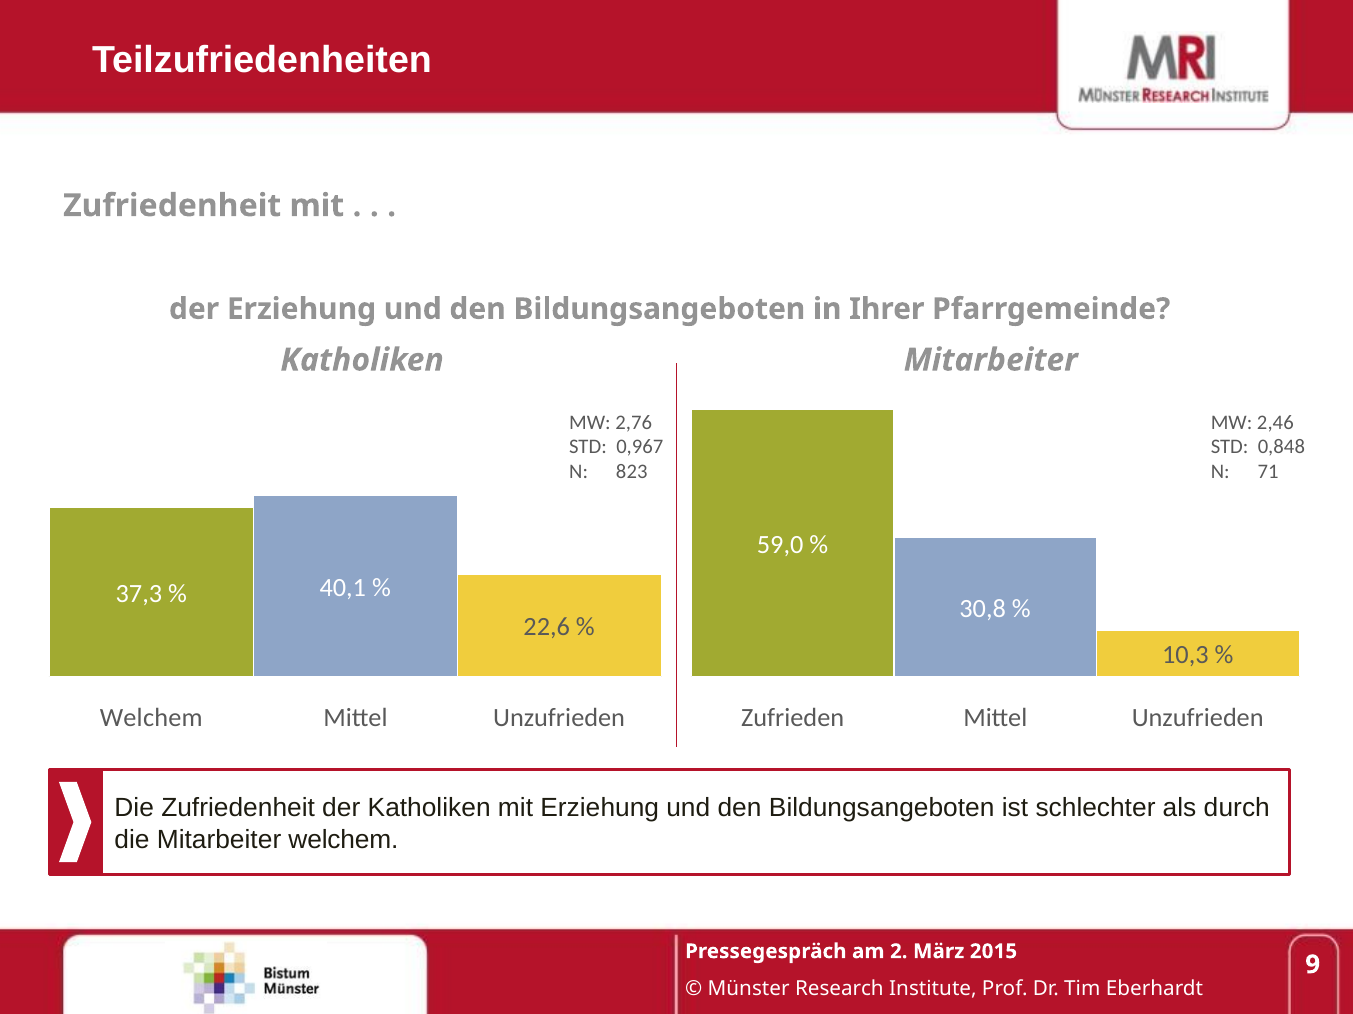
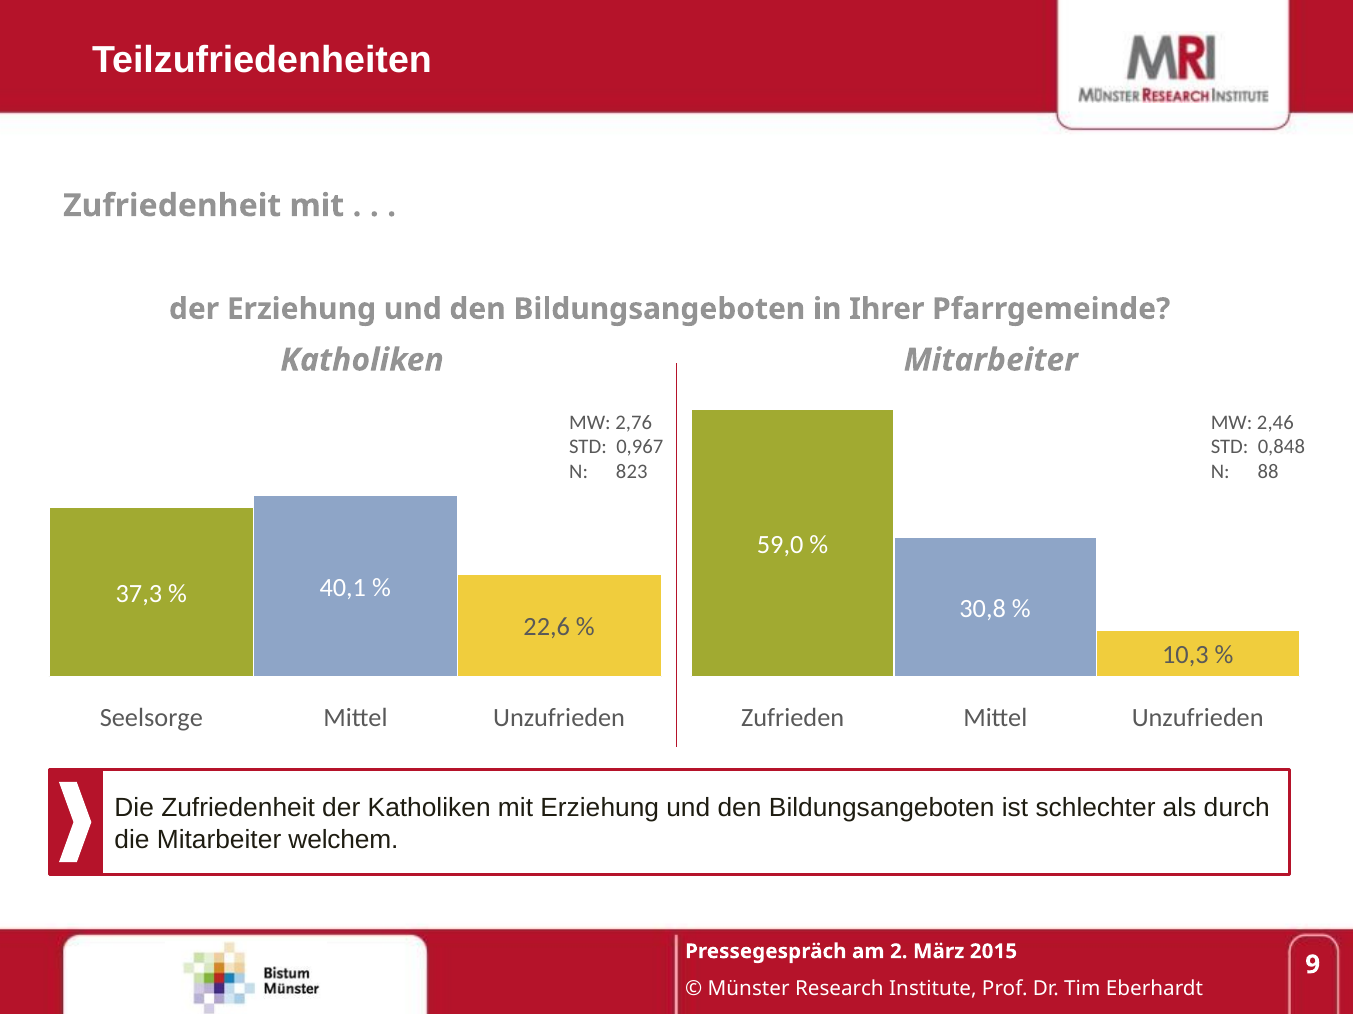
71: 71 -> 88 (1268, 472)
Welchem: Welchem -> Seelsorge (151, 719)
